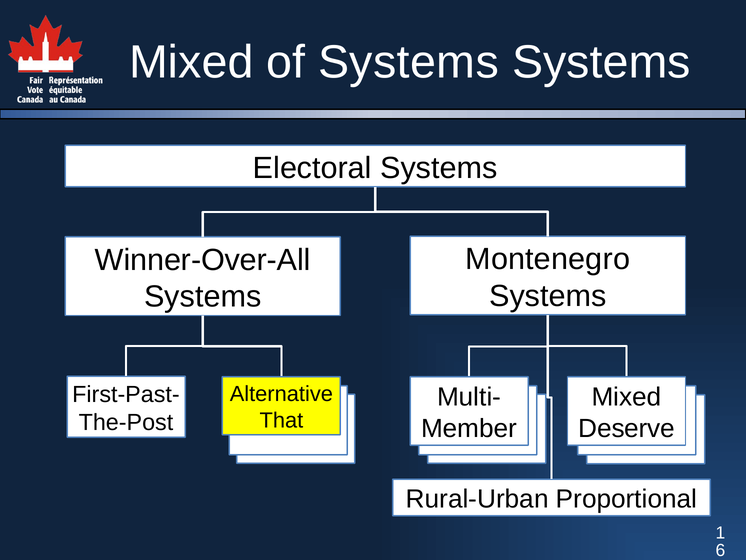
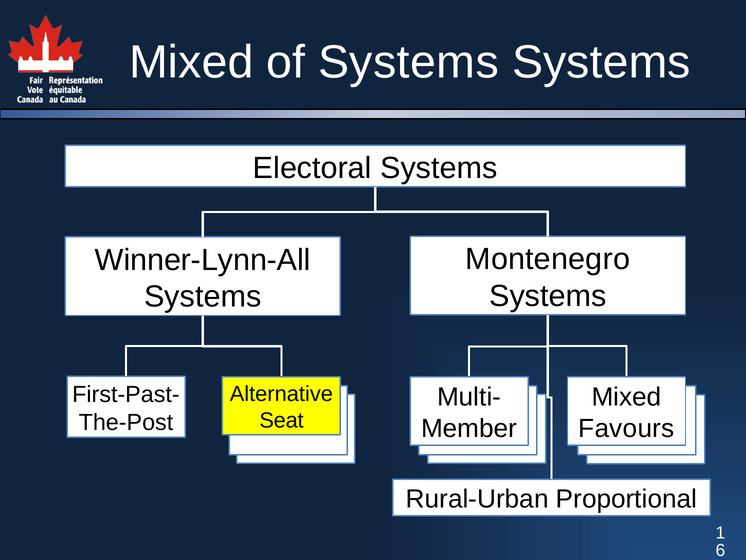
Winner-Over-All: Winner-Over-All -> Winner-Lynn-All (203, 260)
That: That -> Seat (282, 420)
Deserve: Deserve -> Favours (626, 428)
